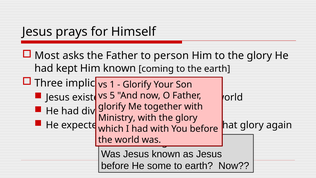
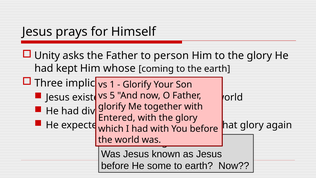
Most: Most -> Unity (47, 56)
Him known: known -> whose (119, 68)
Ministry: Ministry -> Entered (117, 118)
